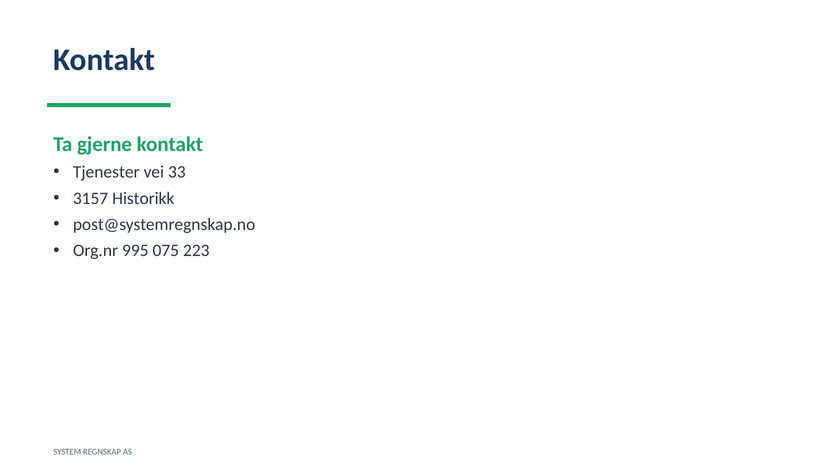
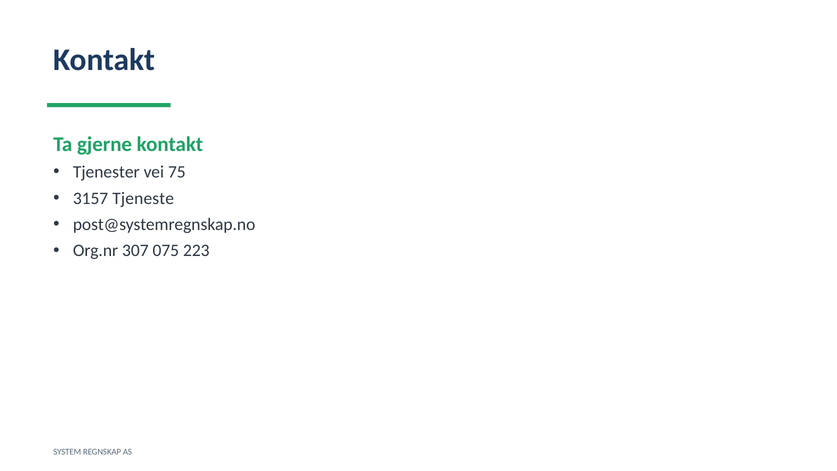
33: 33 -> 75 (177, 172)
Historikk: Historikk -> Tjeneste (143, 198)
995: 995 -> 307 (135, 251)
